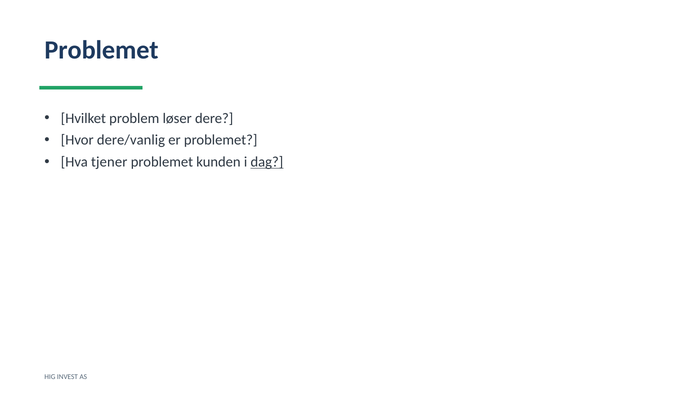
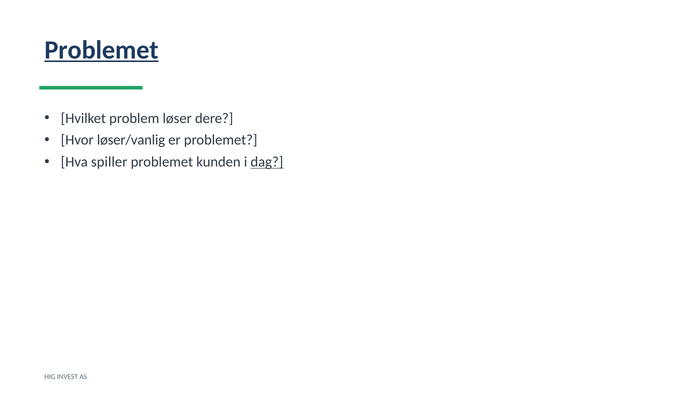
Problemet underline: none -> present (102, 50)
dere/vanlig: dere/vanlig -> løser/vanlig (131, 140)
tjener: tjener -> spiller (109, 162)
